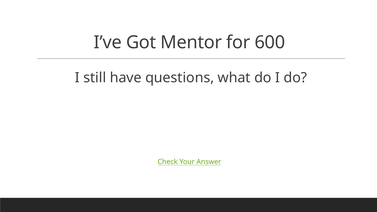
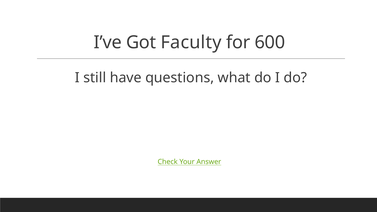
Mentor: Mentor -> Faculty (191, 42)
